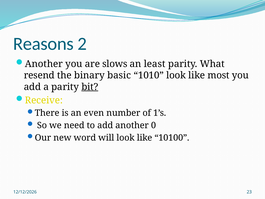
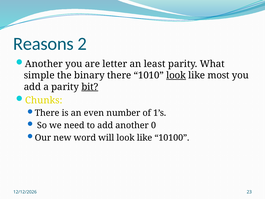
slows: slows -> letter (115, 64)
resend: resend -> simple (39, 75)
binary basic: basic -> there (119, 75)
look underline: none -> present (176, 75)
Receive: Receive -> Chunks (44, 100)
